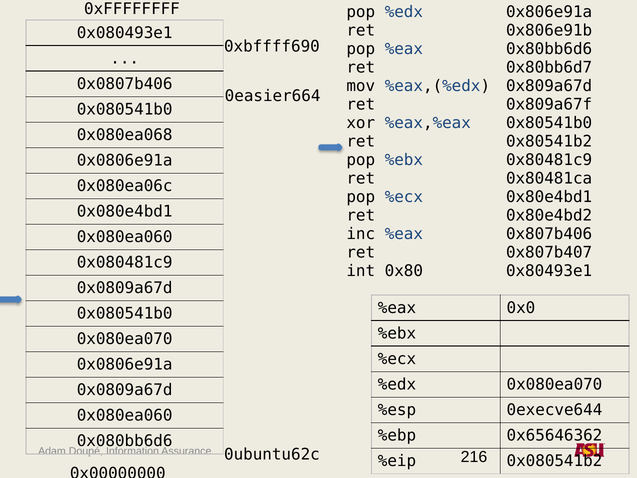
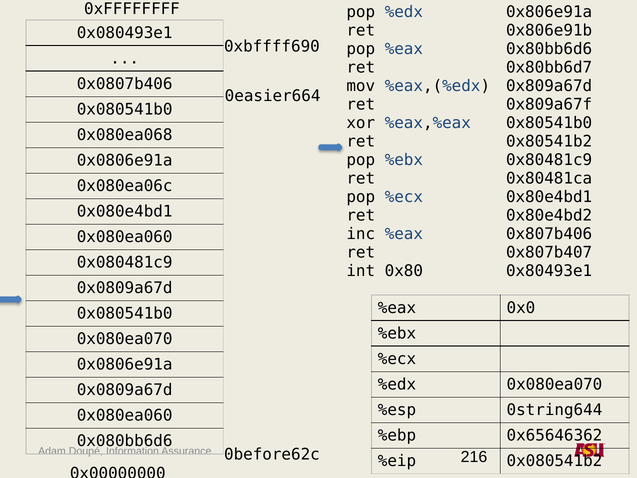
0execve644: 0execve644 -> 0string644 (554, 410)
0ubuntu62c: 0ubuntu62c -> 0before62c (272, 454)
